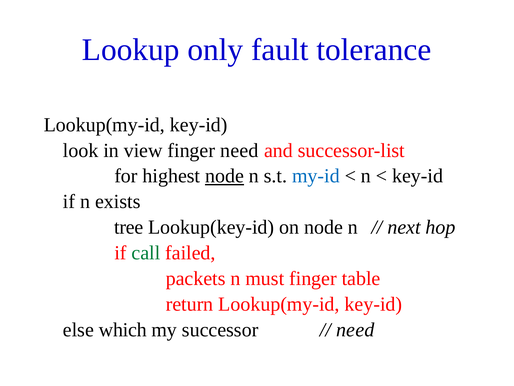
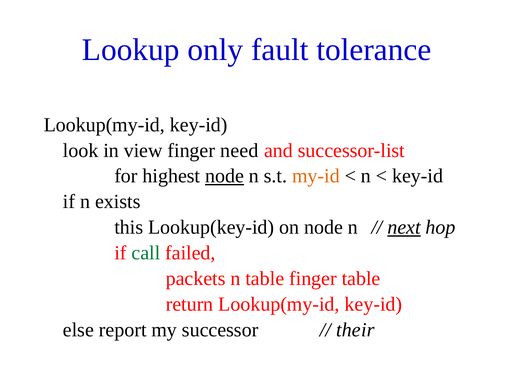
my-id colour: blue -> orange (316, 176)
tree: tree -> this (129, 227)
next underline: none -> present (404, 227)
n must: must -> table (265, 278)
which: which -> report (123, 329)
need: need -> their (355, 329)
